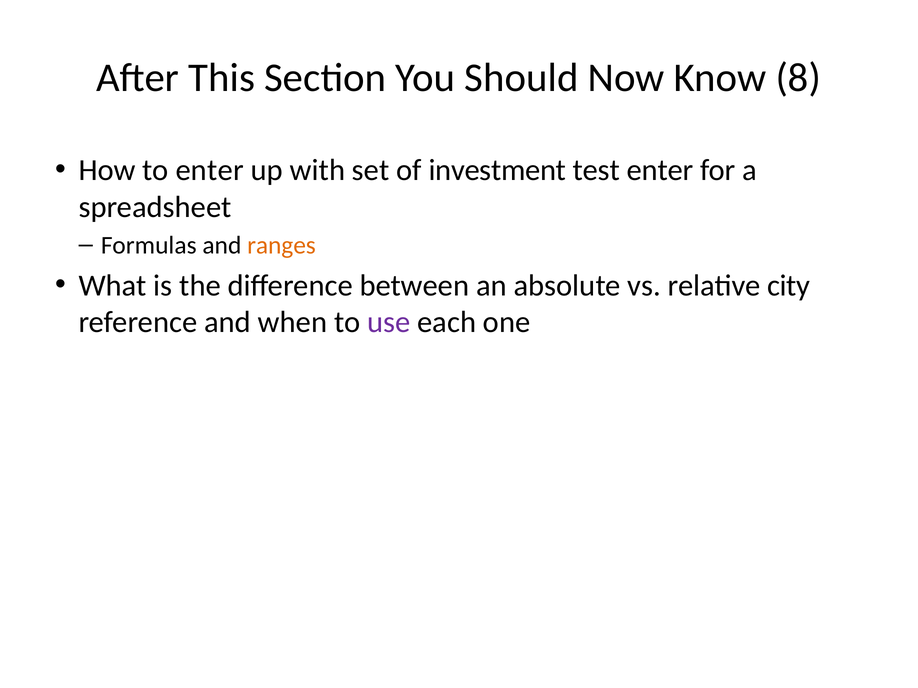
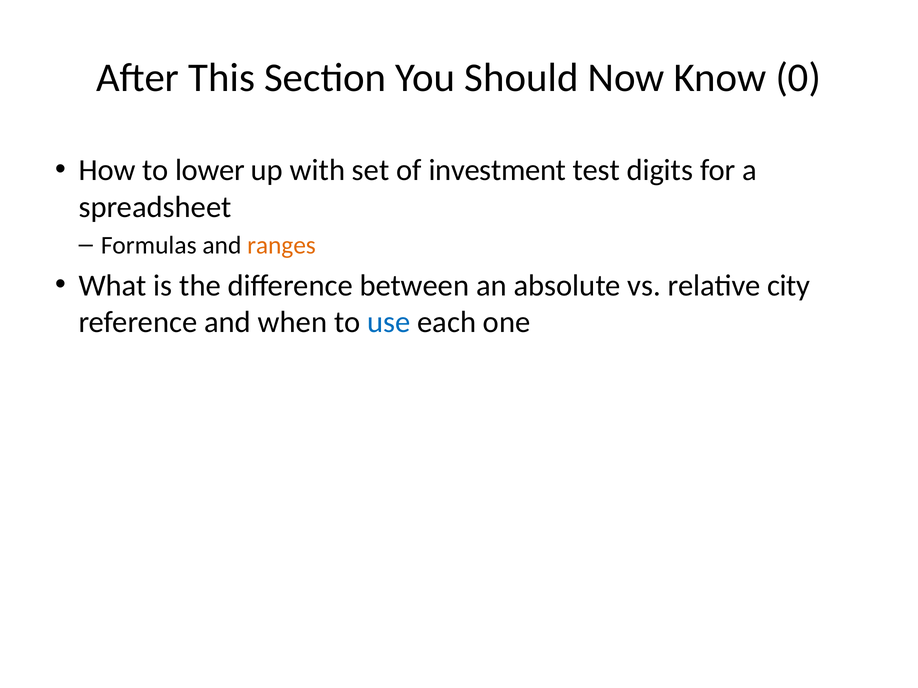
8: 8 -> 0 (798, 78)
to enter: enter -> lower (210, 170)
test enter: enter -> digits (660, 170)
use colour: purple -> blue (389, 322)
